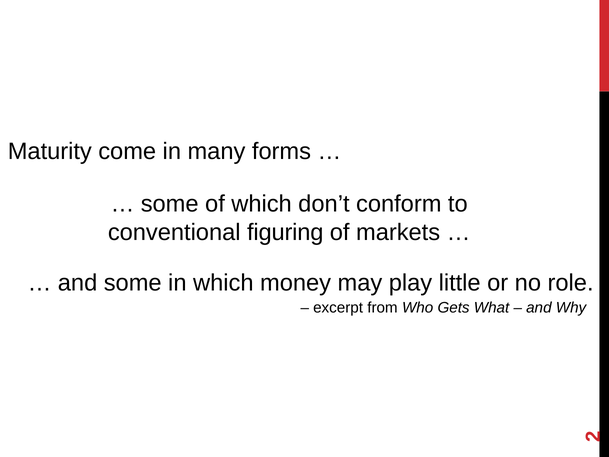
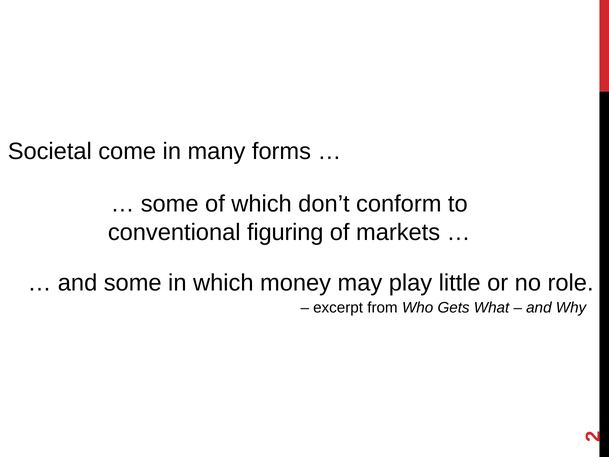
Maturity: Maturity -> Societal (50, 151)
